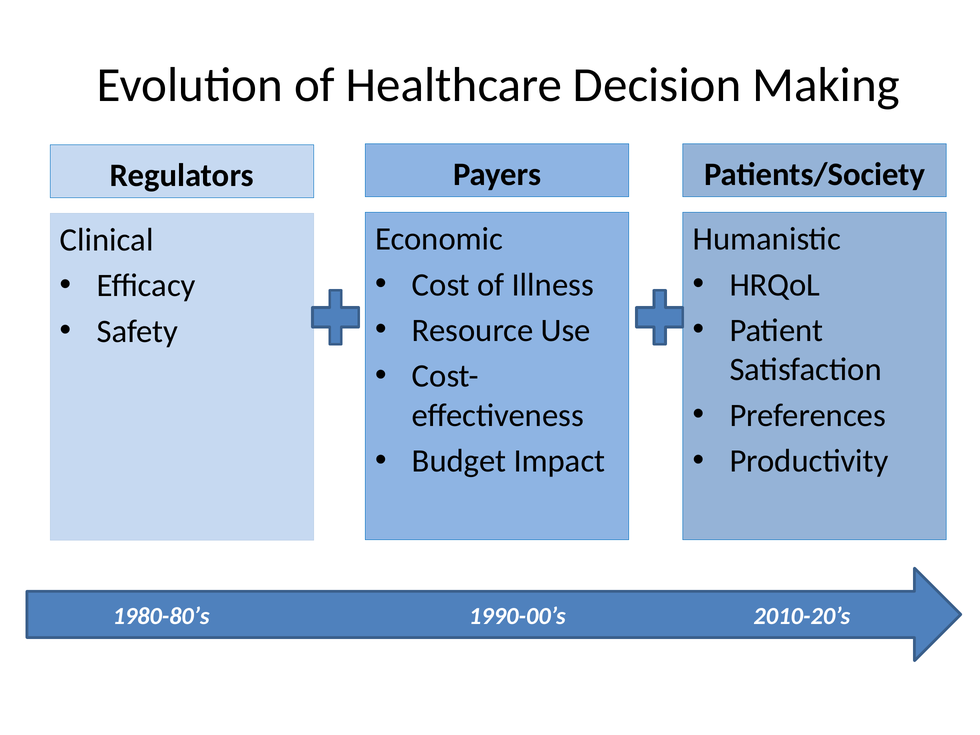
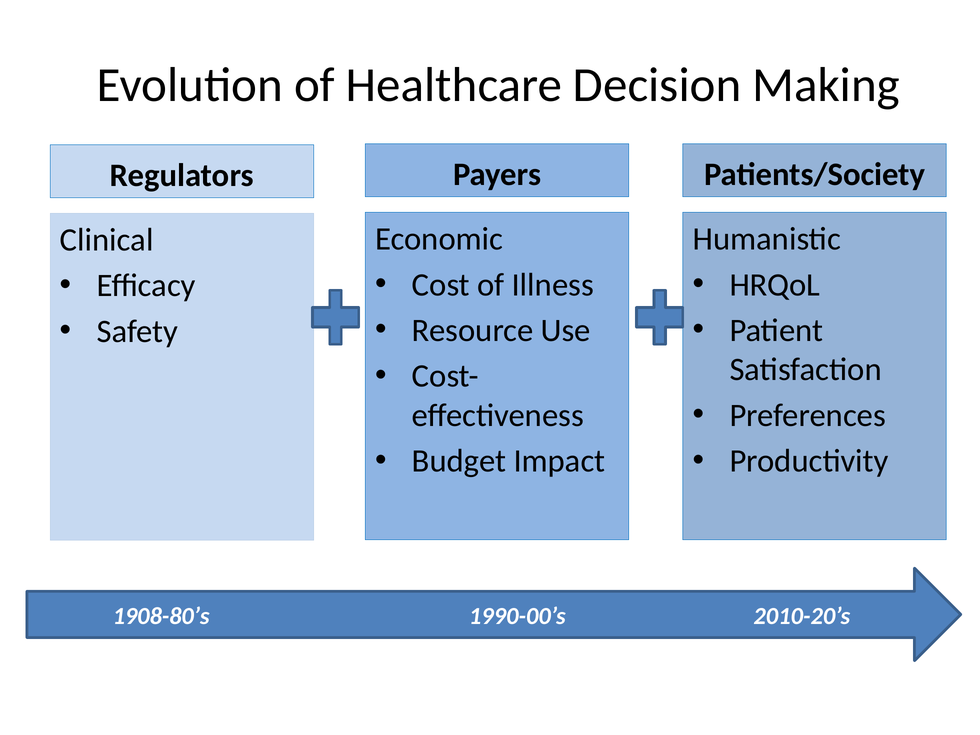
1980-80’s: 1980-80’s -> 1908-80’s (161, 616)
